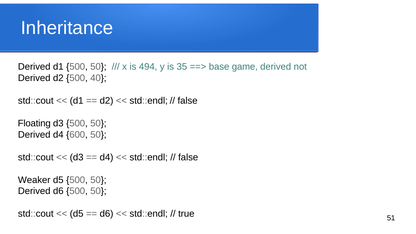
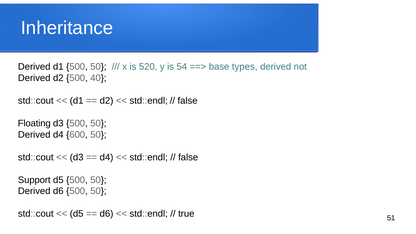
494: 494 -> 520 (148, 67)
35: 35 -> 54 (182, 67)
game: game -> types (245, 67)
Weaker: Weaker -> Support (34, 180)
